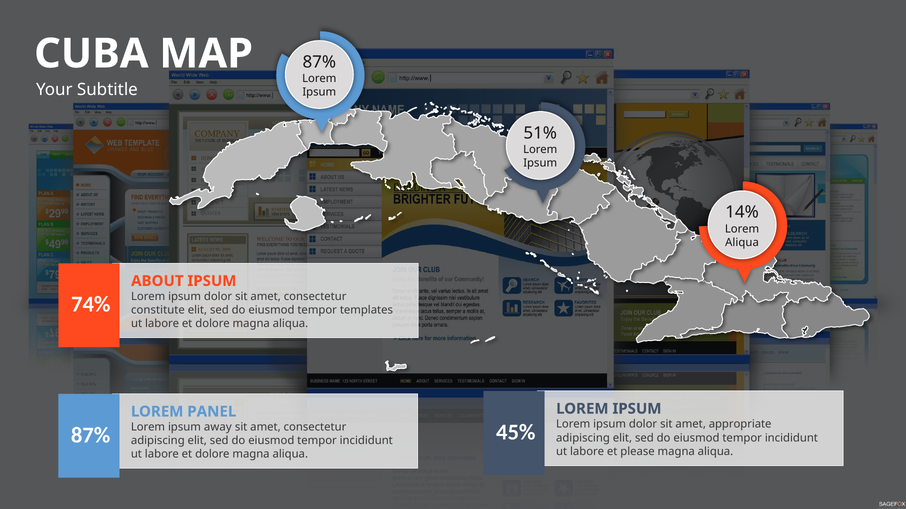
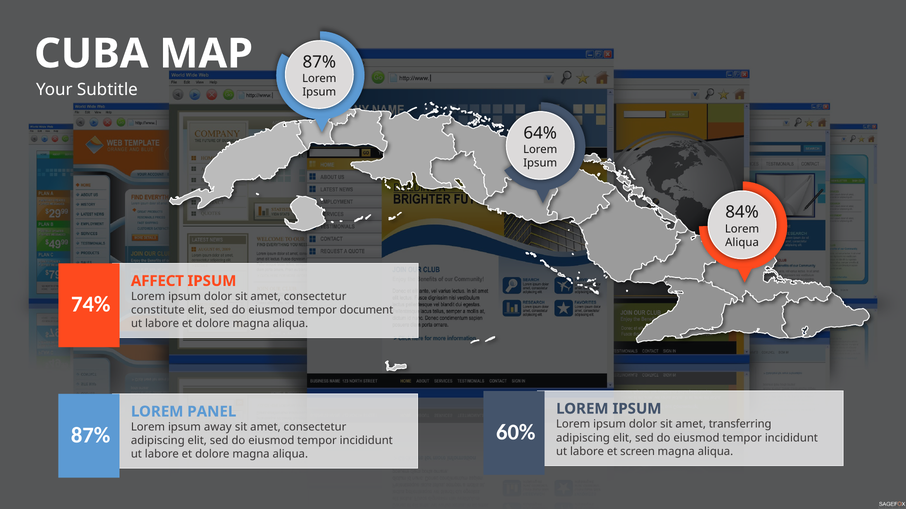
51%: 51% -> 64% (540, 133)
14%: 14% -> 84% (742, 213)
ABOUT: ABOUT -> AFFECT (157, 281)
templates: templates -> document (366, 310)
appropriate: appropriate -> transferring (740, 425)
45%: 45% -> 60% (516, 433)
please: please -> screen (638, 452)
